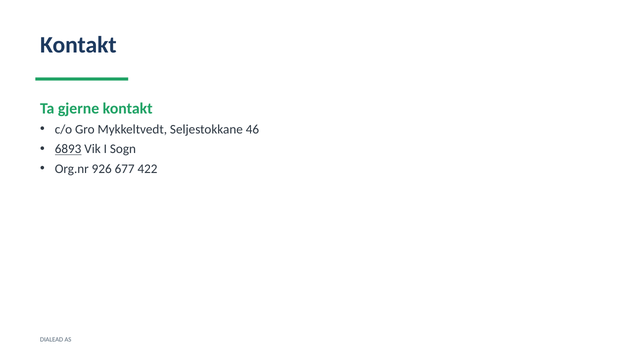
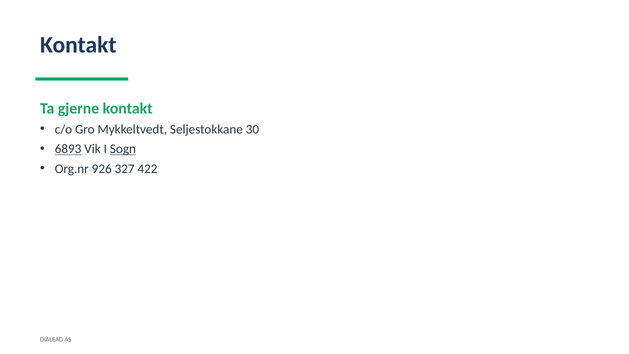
46: 46 -> 30 (252, 129)
Sogn underline: none -> present (123, 149)
677: 677 -> 327 (125, 169)
